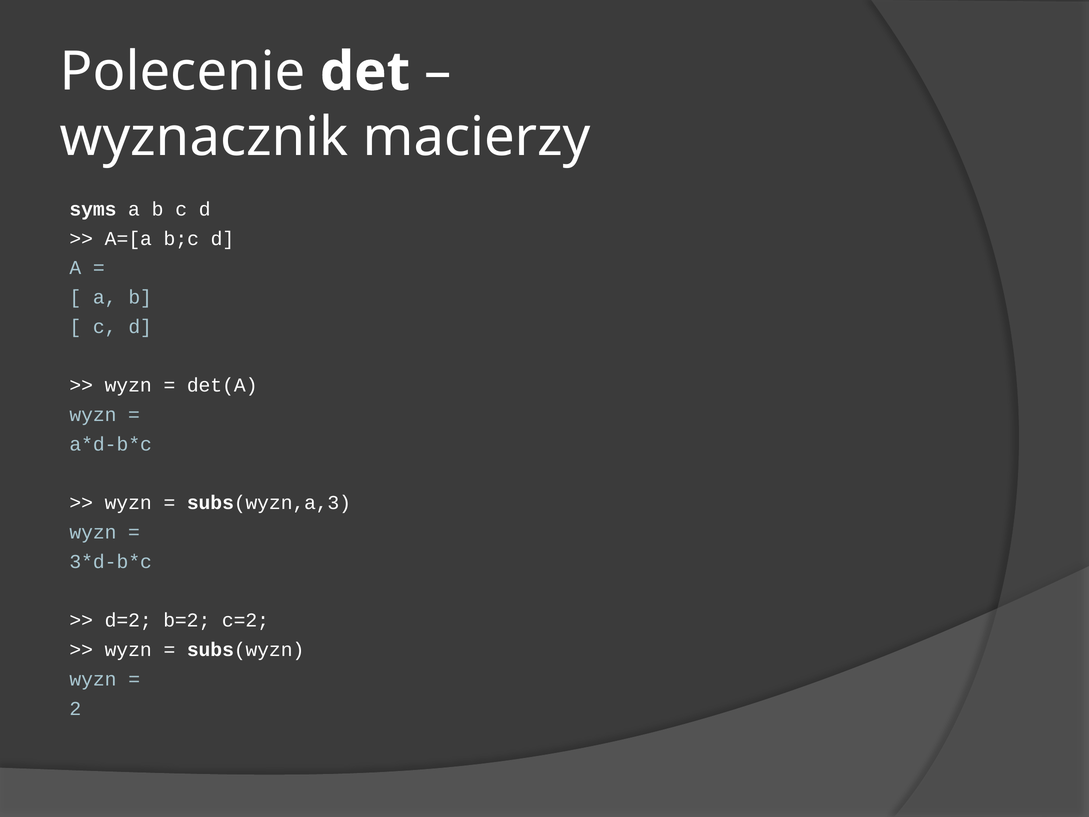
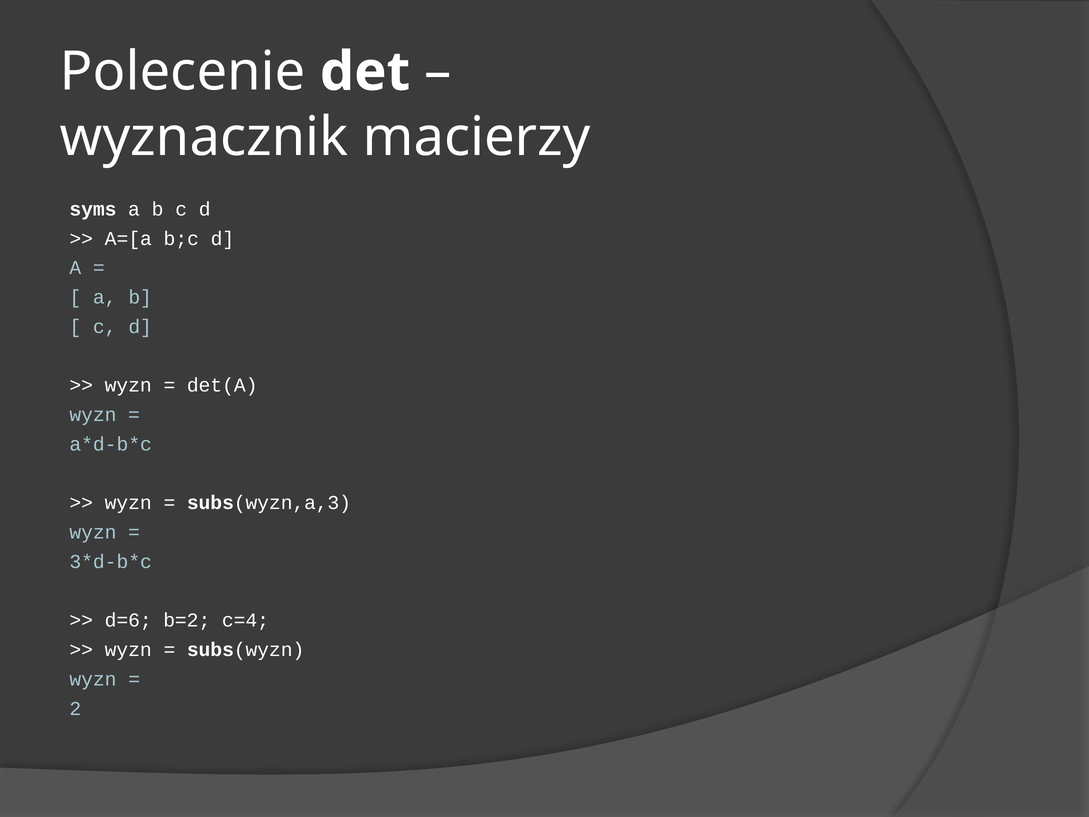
d=2: d=2 -> d=6 (128, 620)
c=2: c=2 -> c=4 (245, 620)
